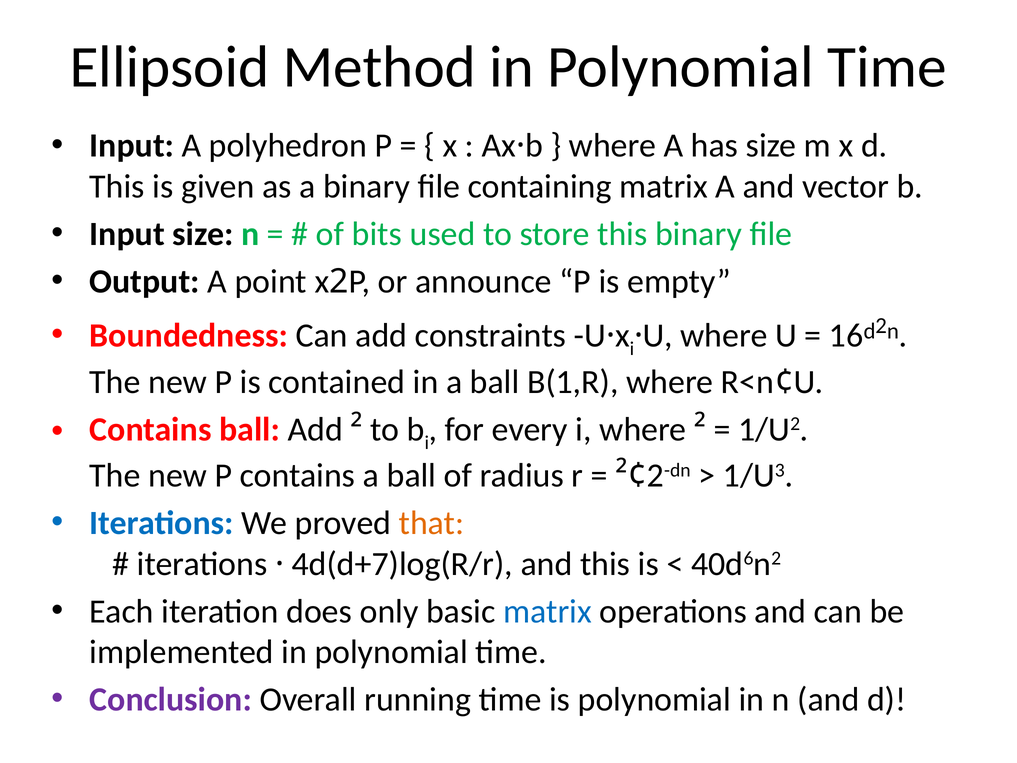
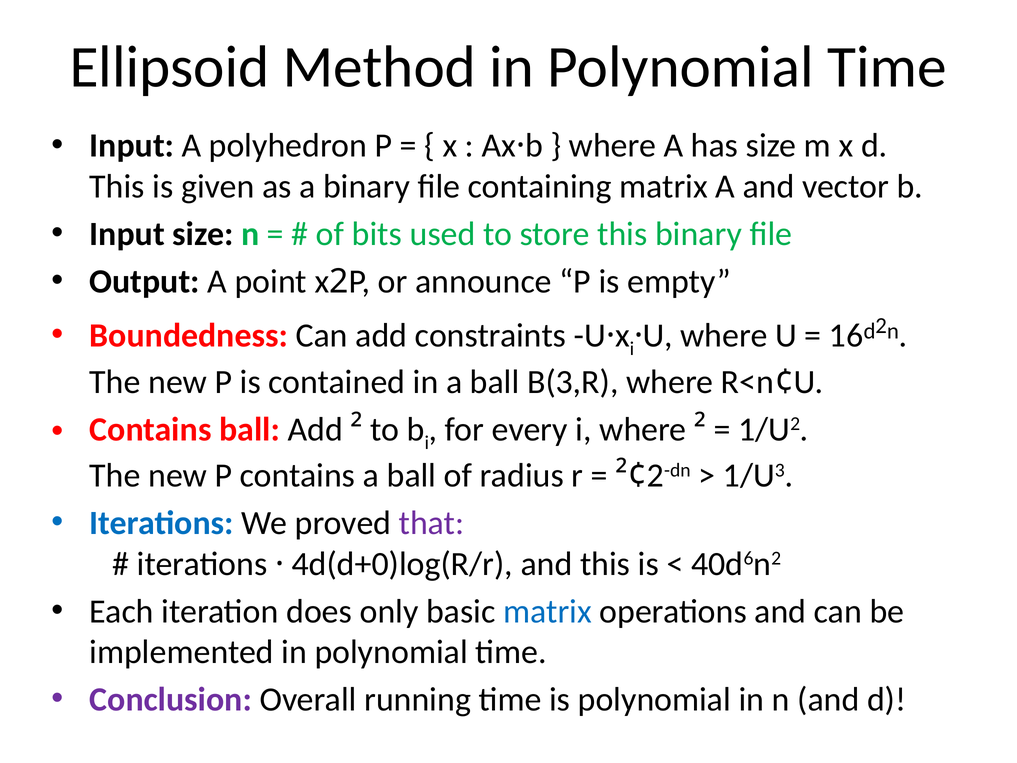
B(1,R: B(1,R -> B(3,R (573, 382)
that colour: orange -> purple (432, 523)
4d(d+7)log(R/r: 4d(d+7)log(R/r -> 4d(d+0)log(R/r (402, 564)
